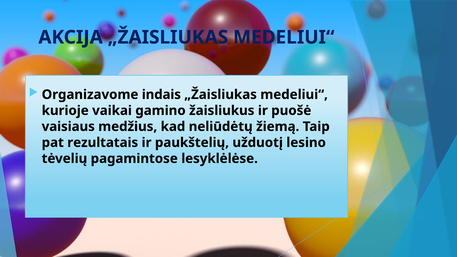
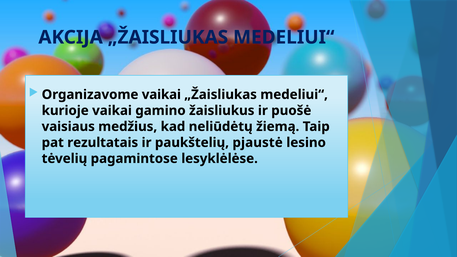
Organizavome indais: indais -> vaikai (161, 95)
užduotį: užduotį -> pjaustė (258, 143)
